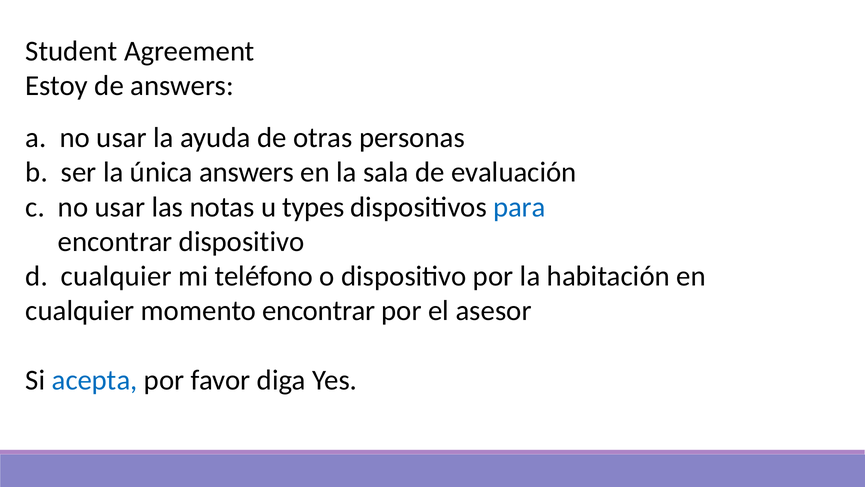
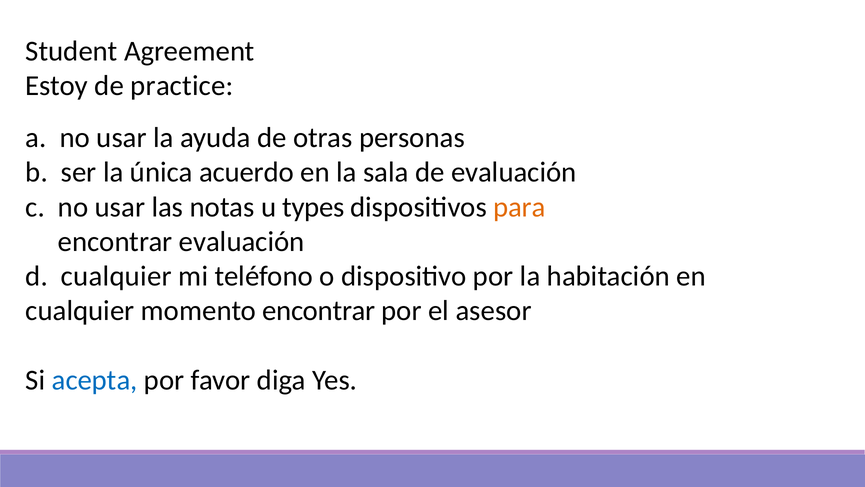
de answers: answers -> practice (182, 86)
única answers: answers -> acuerdo (247, 172)
para colour: blue -> orange (519, 207)
encontrar dispositivo: dispositivo -> evaluación (242, 241)
